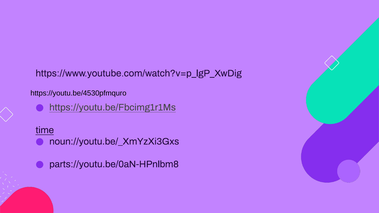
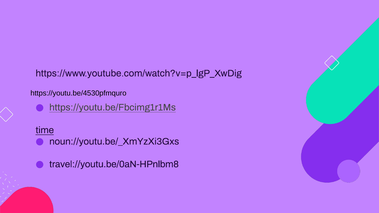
parts://youtu.be/0aN-HPnlbm8: parts://youtu.be/0aN-HPnlbm8 -> travel://youtu.be/0aN-HPnlbm8 (114, 164)
